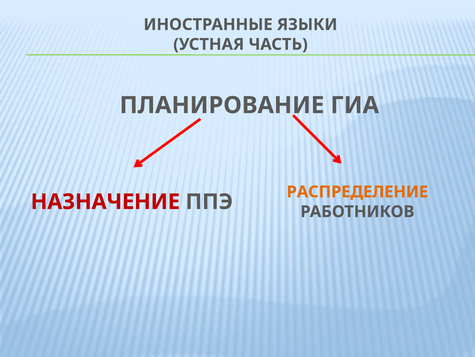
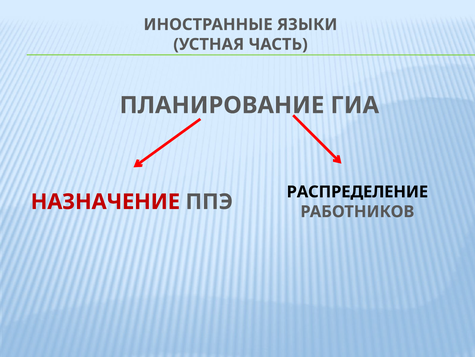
РАСПРЕДЕЛЕНИЕ colour: orange -> black (357, 191)
